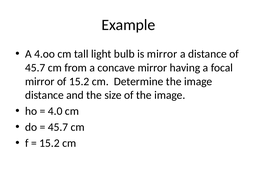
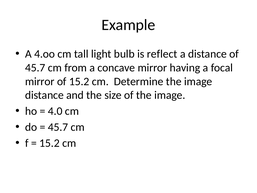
is mirror: mirror -> reflect (162, 54)
